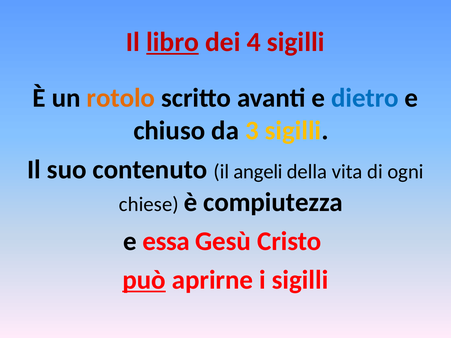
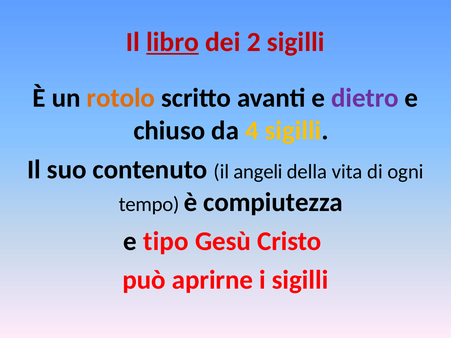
4: 4 -> 2 (254, 42)
dietro colour: blue -> purple (365, 98)
3: 3 -> 4 (252, 131)
chiese: chiese -> tempo (149, 205)
essa: essa -> tipo (166, 241)
può underline: present -> none (144, 280)
